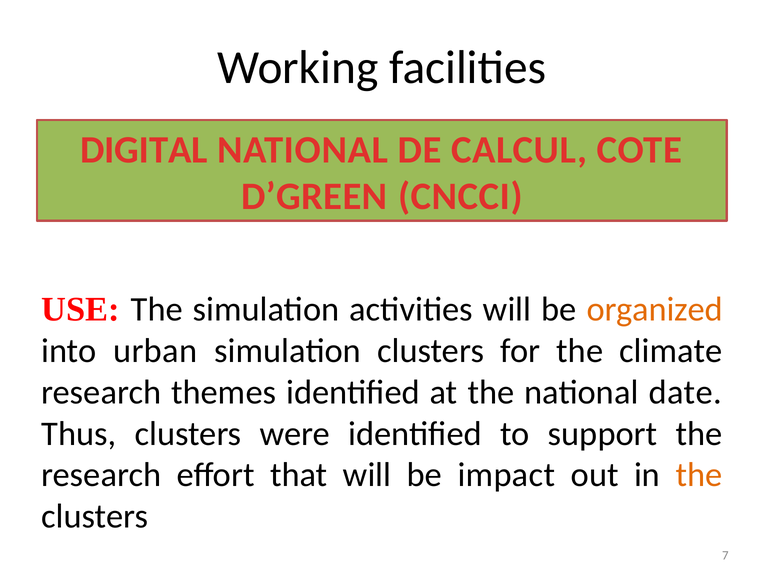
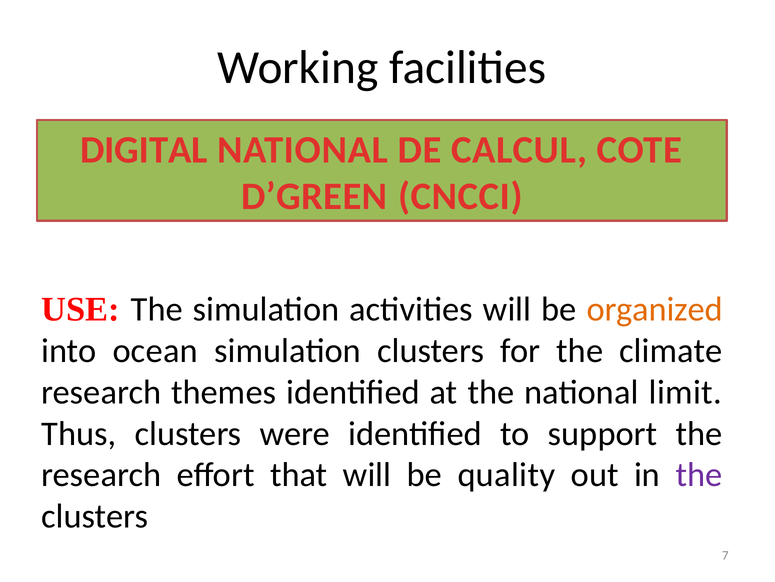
urban: urban -> ocean (155, 350)
date: date -> limit (685, 392)
impact: impact -> quality (506, 474)
the colour: orange -> purple (699, 474)
